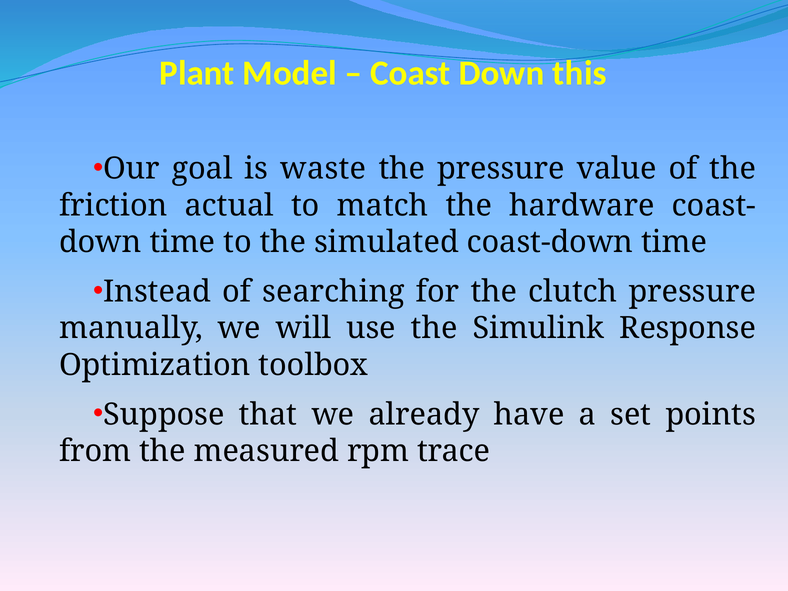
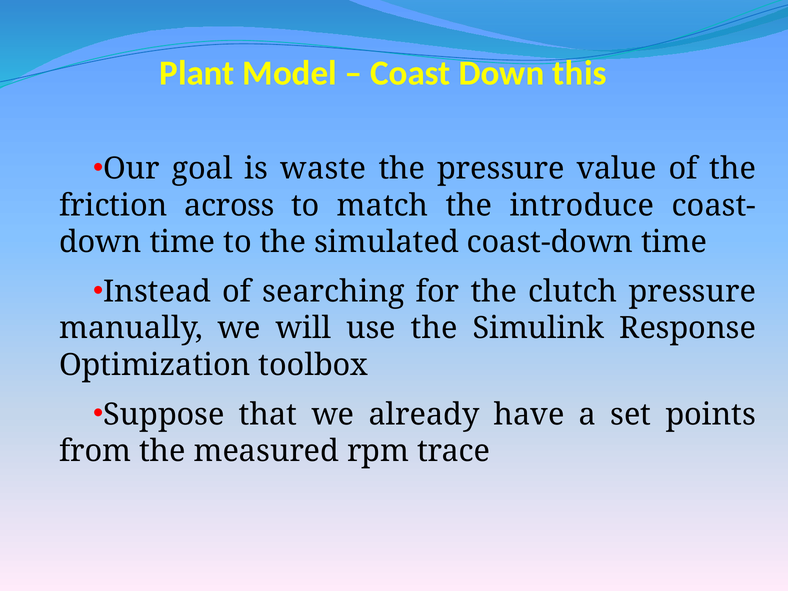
actual: actual -> across (229, 206)
hardware: hardware -> introduce (582, 206)
